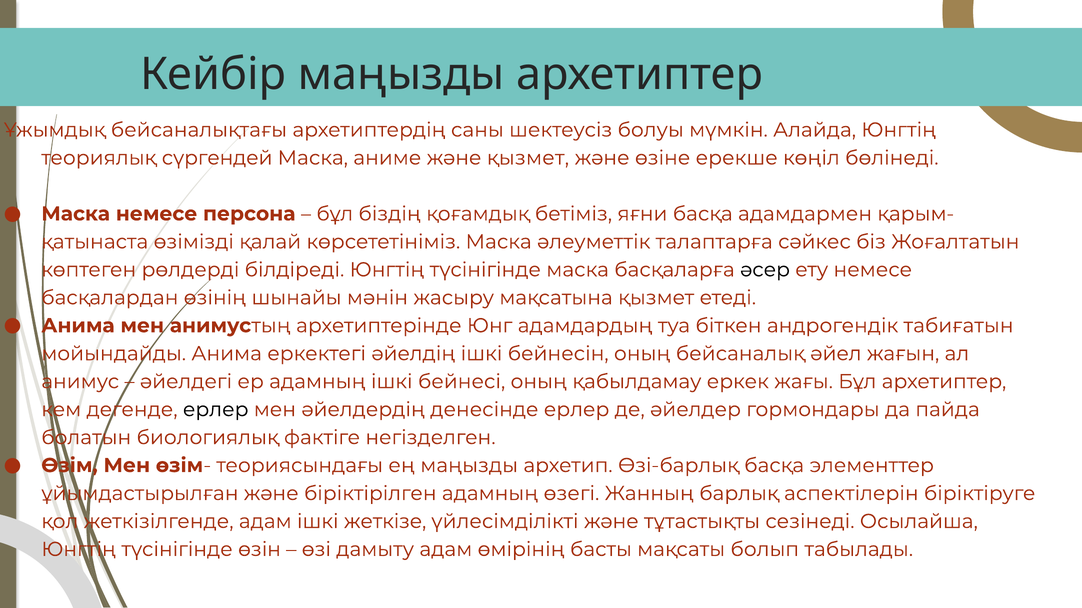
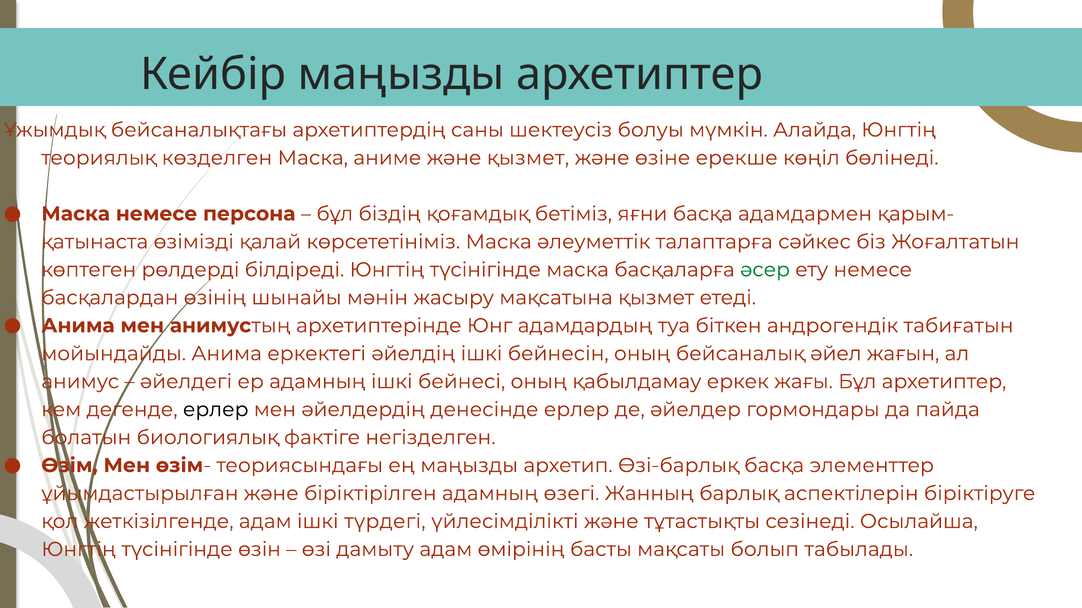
сүргендей: сүргендей -> көзделген (217, 158)
әсер colour: black -> green (765, 270)
жеткізе: жеткізе -> түрдегі (385, 522)
